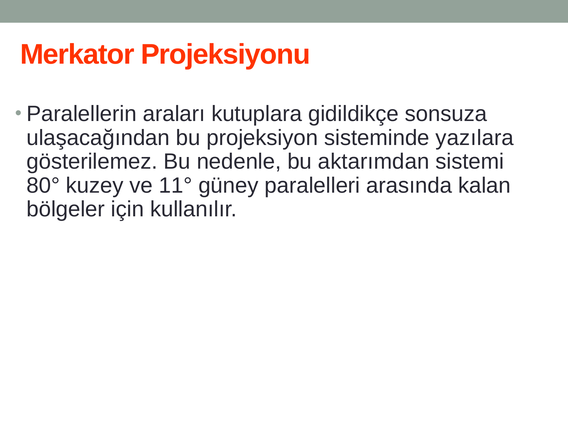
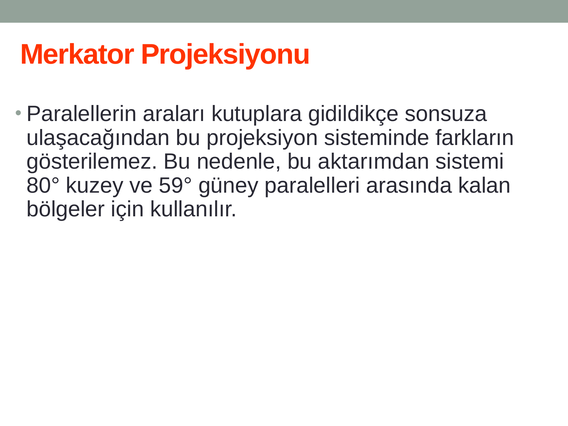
yazılara: yazılara -> farkların (475, 138)
11°: 11° -> 59° (176, 185)
